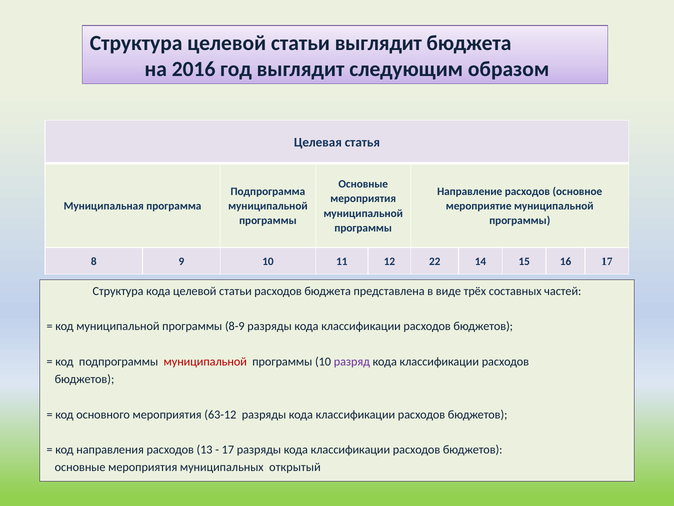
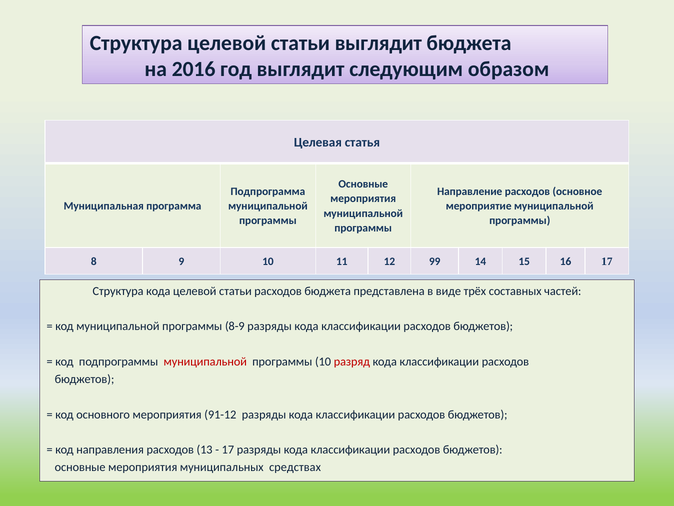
22: 22 -> 99 (435, 261)
разряд colour: purple -> red (352, 361)
63-12: 63-12 -> 91-12 (220, 414)
открытый: открытый -> средствах (295, 467)
